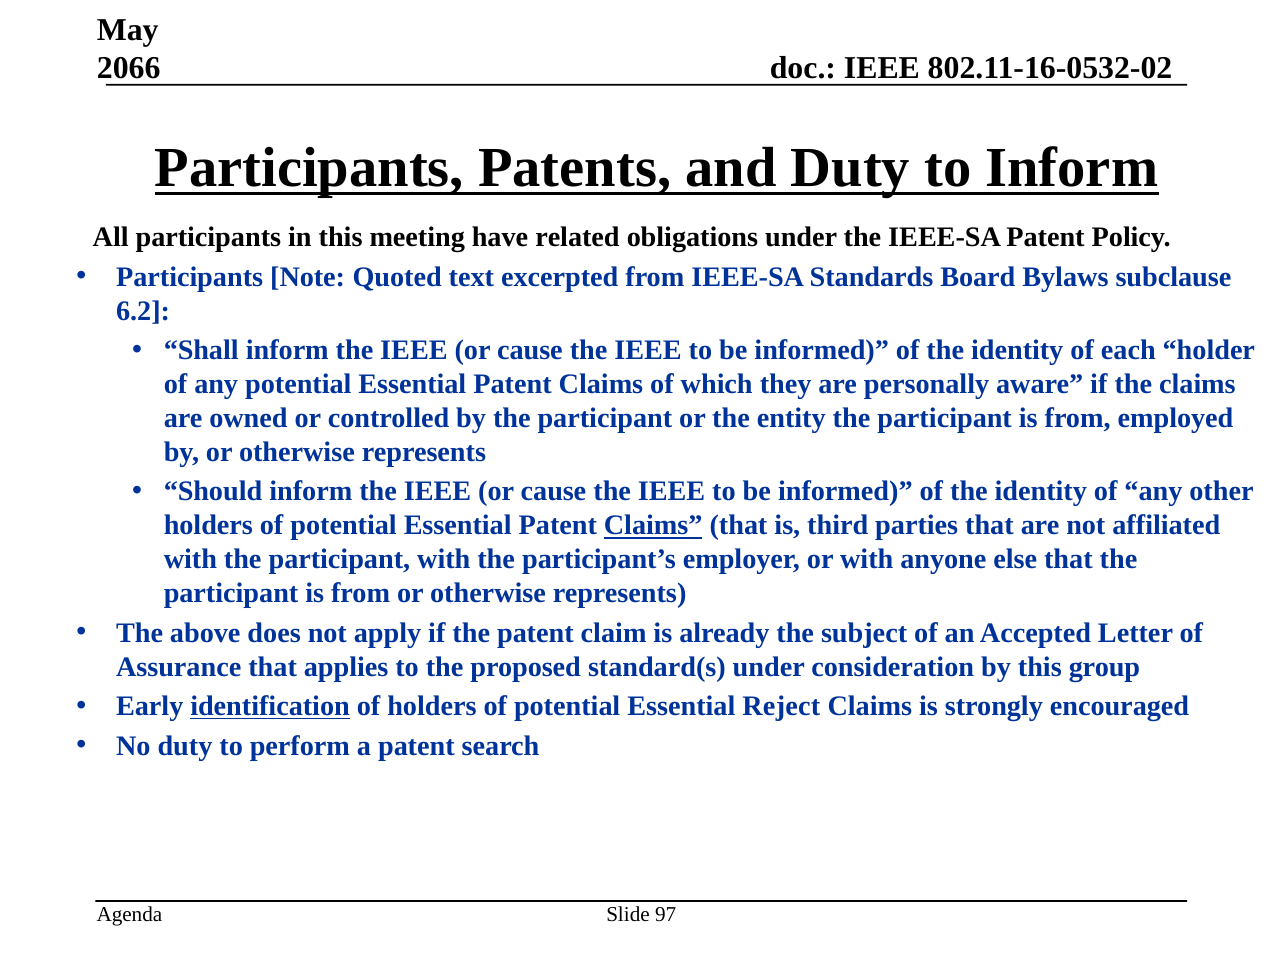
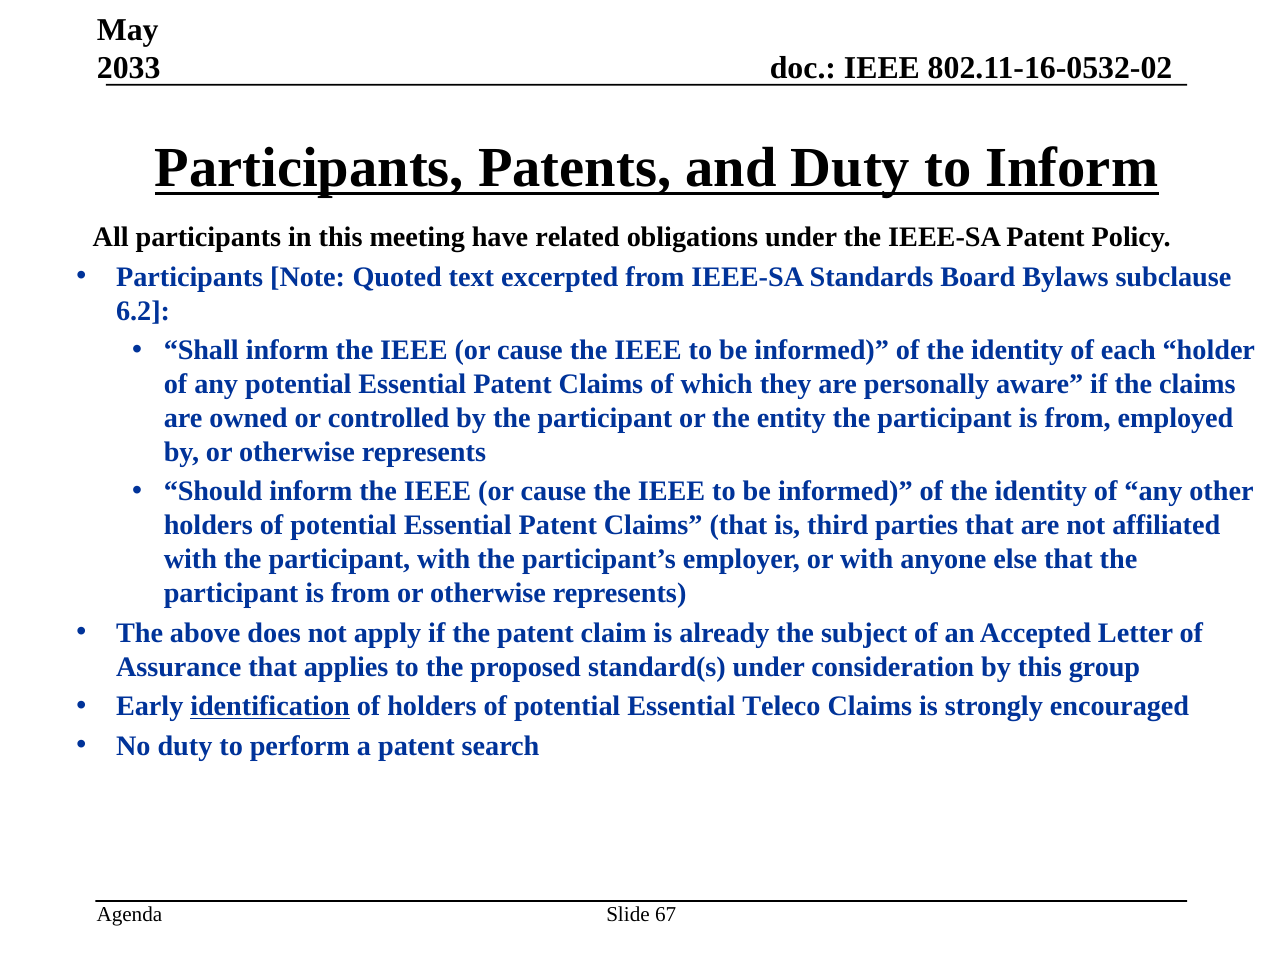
2066: 2066 -> 2033 (129, 68)
Claims underline: present -> none (653, 526)
Reject: Reject -> Teleco (781, 706)
97: 97 -> 67 (666, 915)
